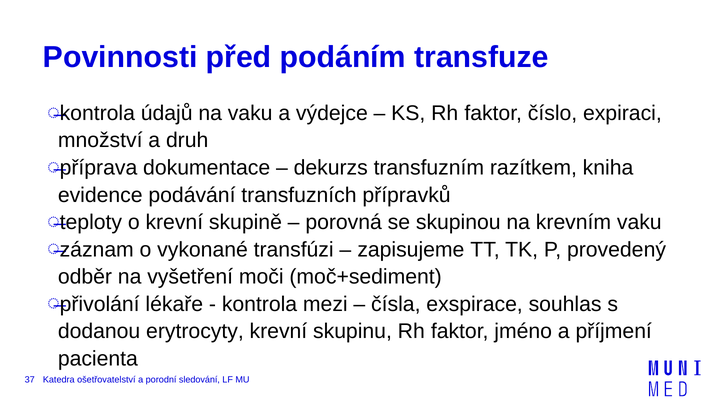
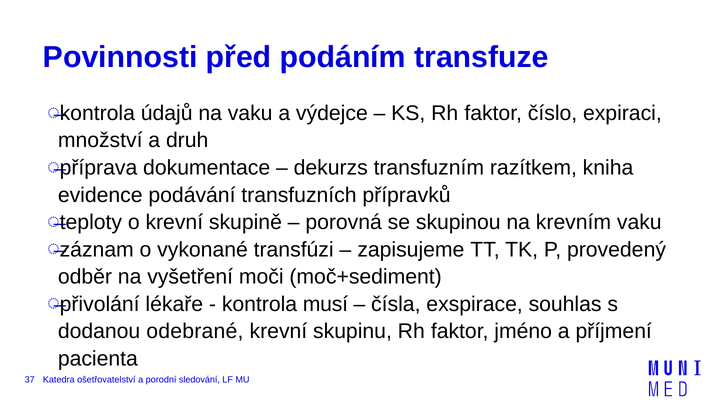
mezi: mezi -> musí (325, 304)
erytrocyty: erytrocyty -> odebrané (195, 331)
